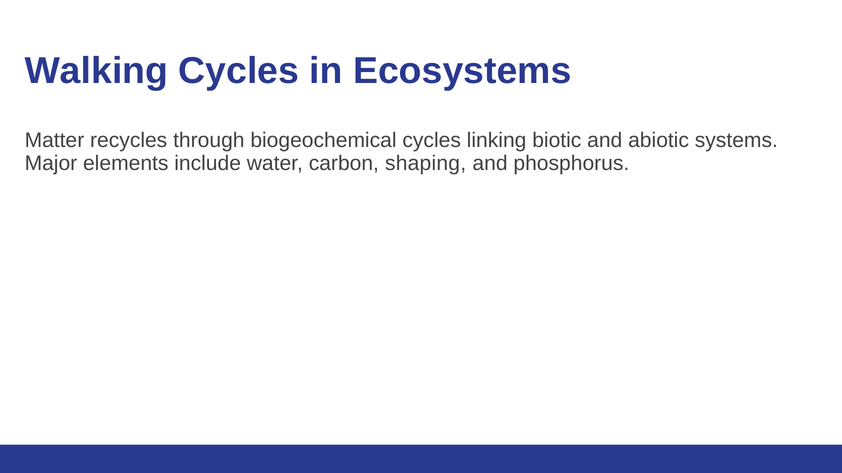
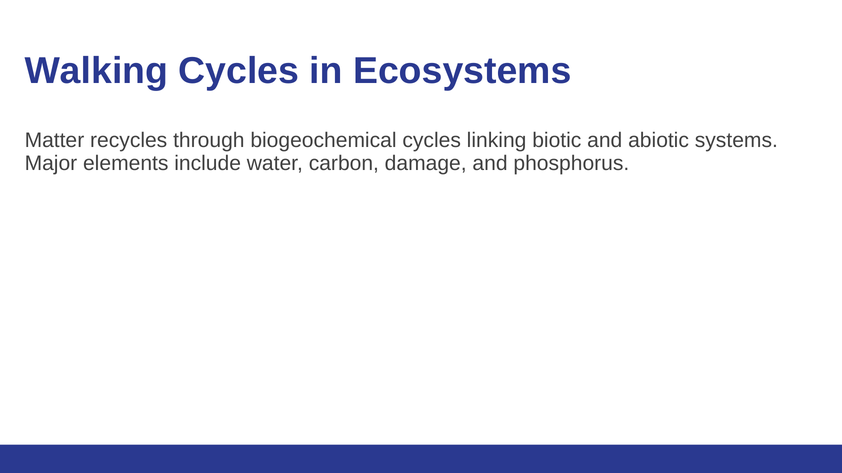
shaping: shaping -> damage (426, 163)
